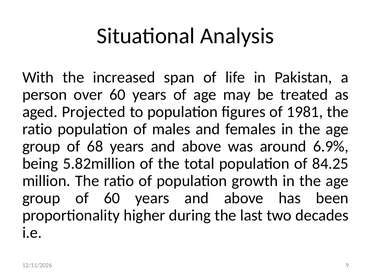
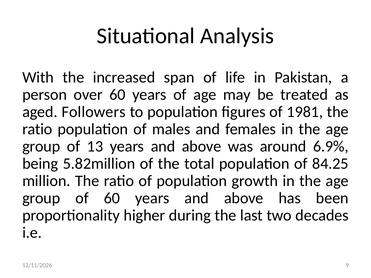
Projected: Projected -> Followers (94, 112)
68: 68 -> 13 (95, 147)
